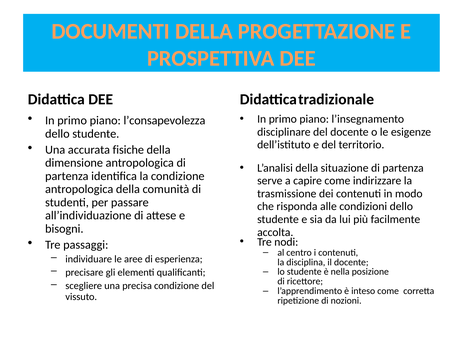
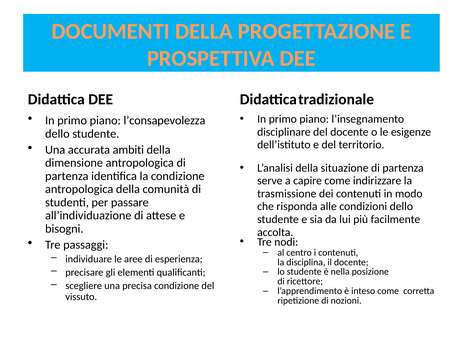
fisiche: fisiche -> ambiti (128, 150)
